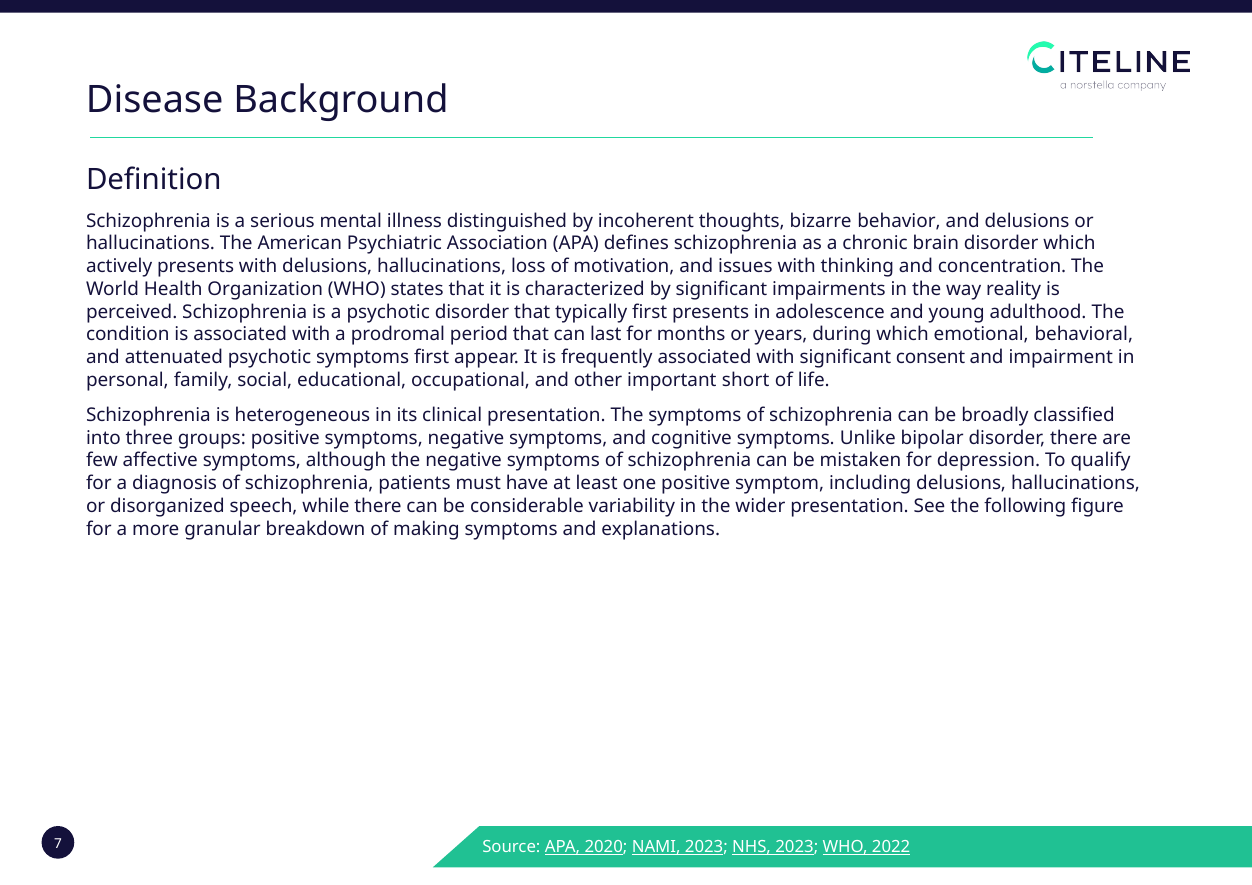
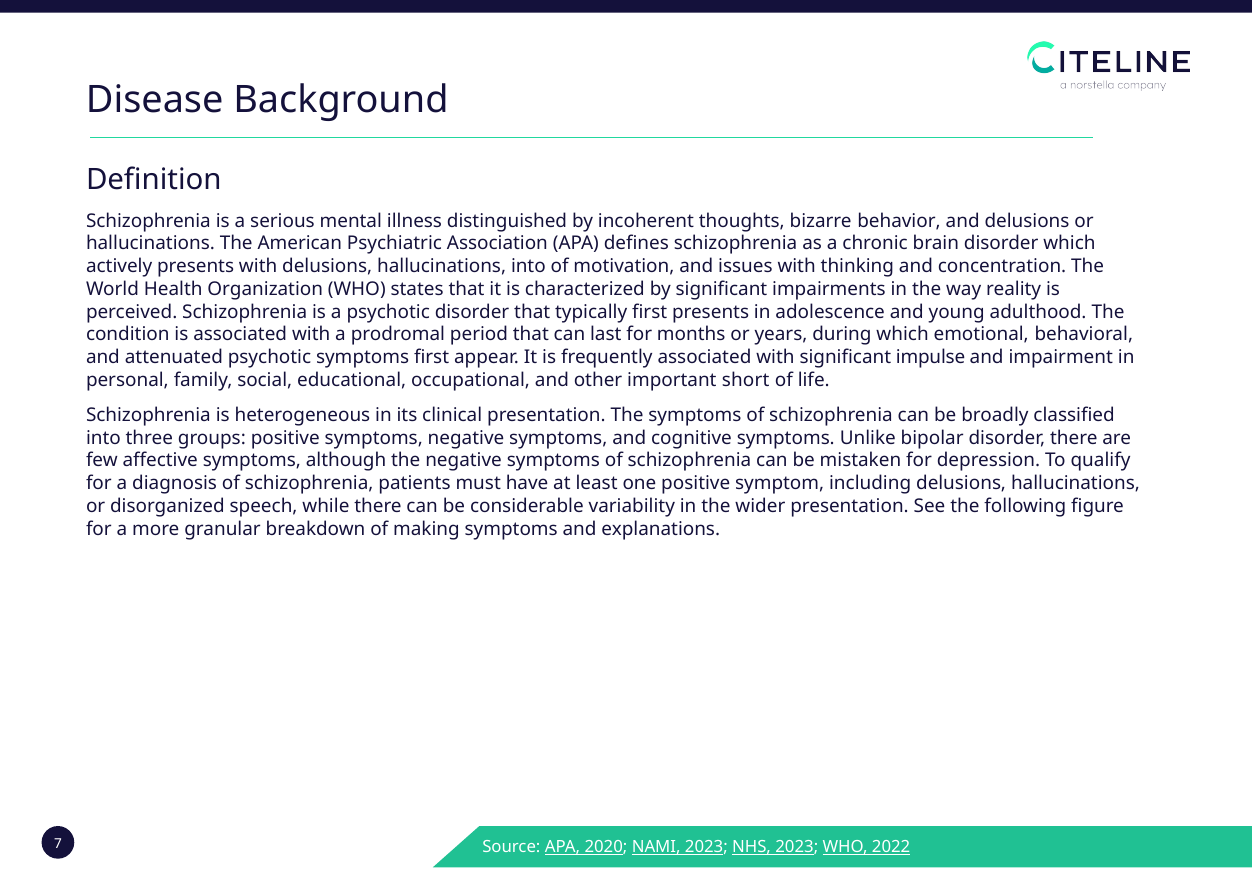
hallucinations loss: loss -> into (528, 266)
consent: consent -> impulse (931, 357)
